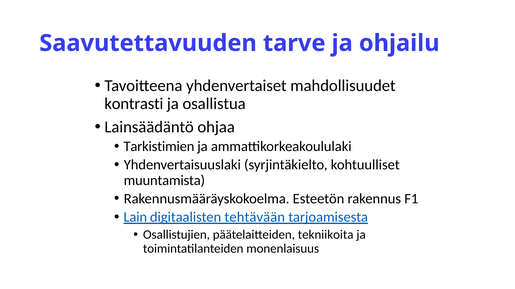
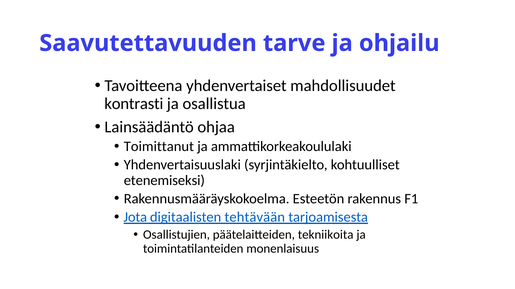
Tarkistimien: Tarkistimien -> Toimittanut (159, 147)
muuntamista: muuntamista -> etenemiseksi (164, 181)
Lain: Lain -> Jota (135, 218)
